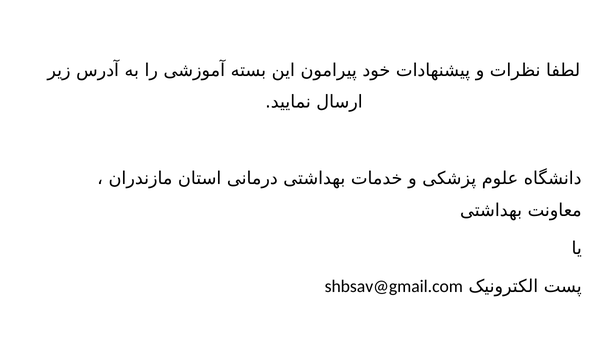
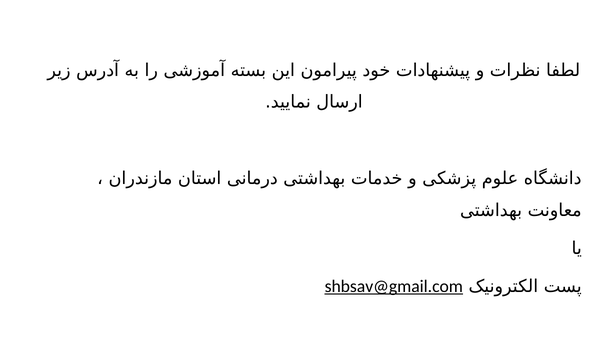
shbsav@gmail.com underline: none -> present (394, 286)
